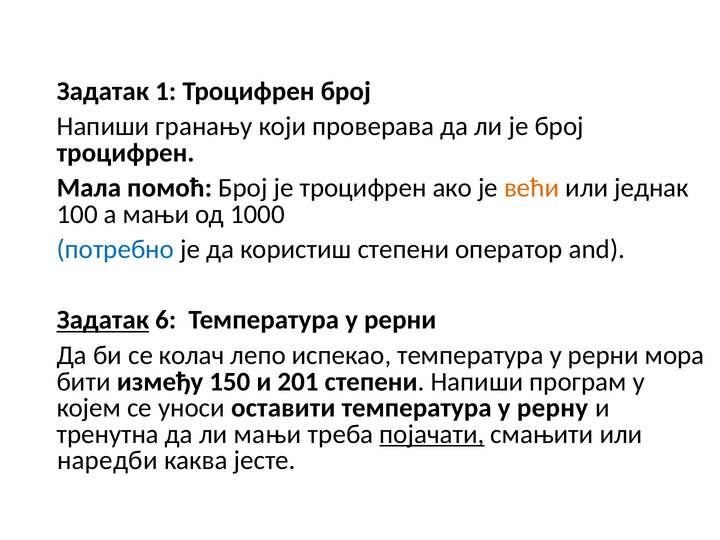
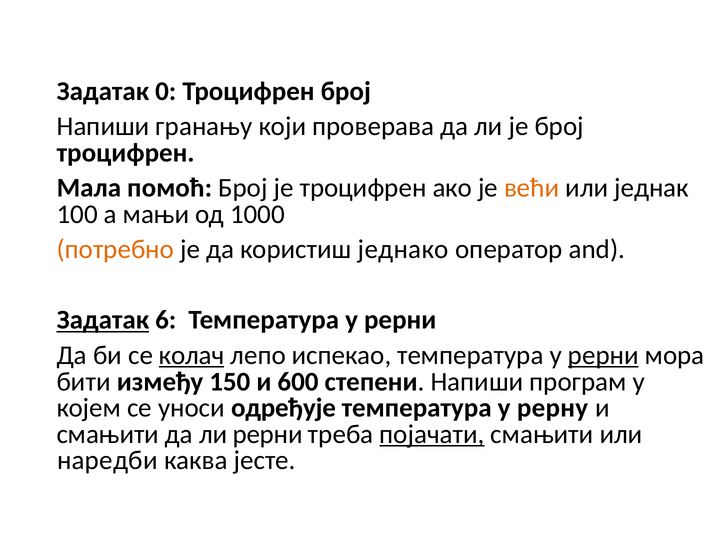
1: 1 -> 0 (166, 91)
потребно colour: blue -> orange (115, 250)
користиш степени: степени -> једнако (403, 250)
колач underline: none -> present (192, 355)
рерни underline: none -> present (603, 355)
201: 201 -> 600 (298, 382)
оставити: оставити -> одређује (283, 408)
тренутна: тренутна -> смањити (108, 434)
ли мањи: мањи -> рерни (268, 434)
